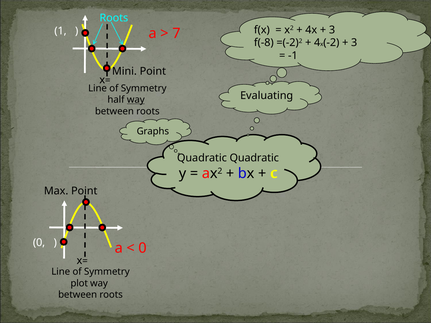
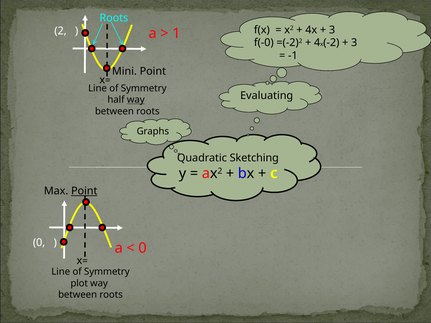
1: 1 -> 2 (61, 31)
7: 7 -> 1 (176, 33)
f(-8: f(-8 -> f(-0 (264, 43)
Quadratic Quadratic: Quadratic -> Sketching (254, 158)
Point underline: none -> present (84, 191)
